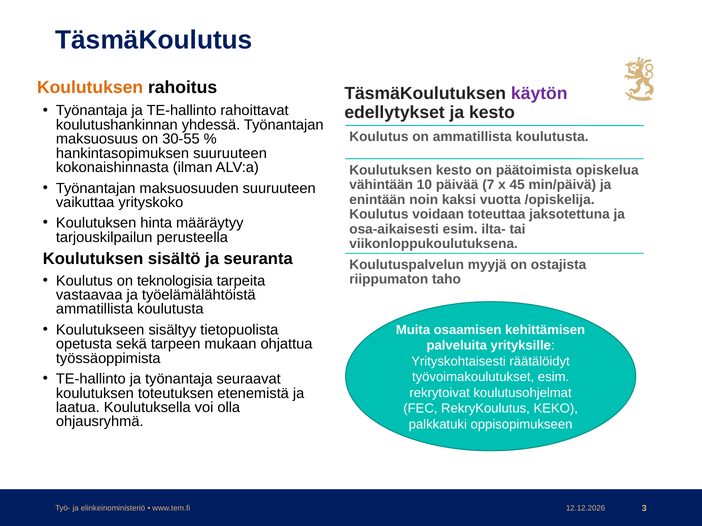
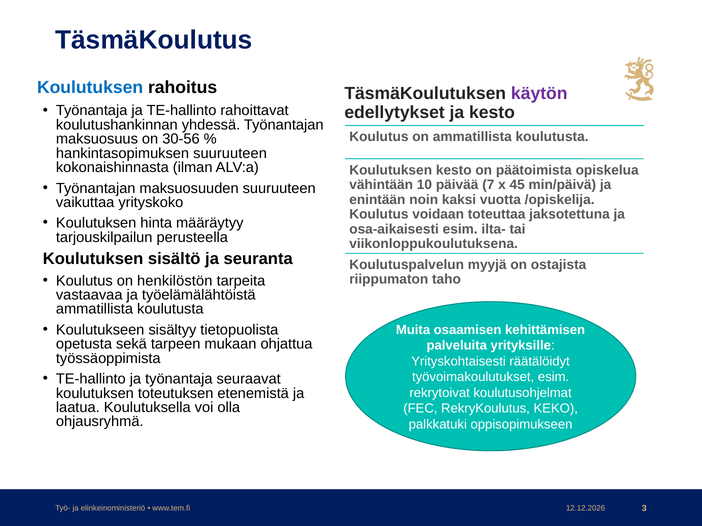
Koulutuksen colour: orange -> blue (90, 88)
30-55: 30-55 -> 30-56 (181, 139)
teknologisia: teknologisia -> henkilöstön (175, 281)
